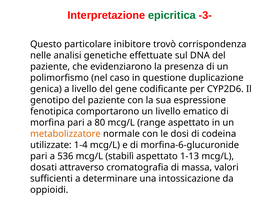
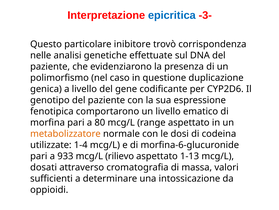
epicritica colour: green -> blue (172, 15)
536: 536 -> 933 (65, 156)
stabilì: stabilì -> rilievo (120, 156)
